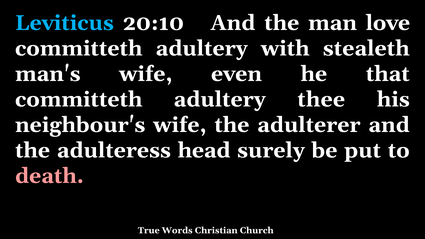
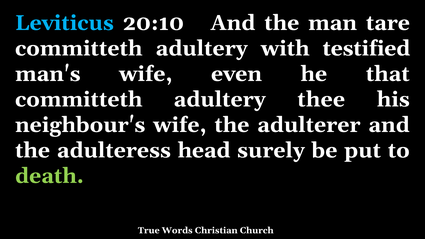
love: love -> tare (388, 23)
stealeth: stealeth -> testified (366, 48)
death colour: pink -> light green (49, 176)
